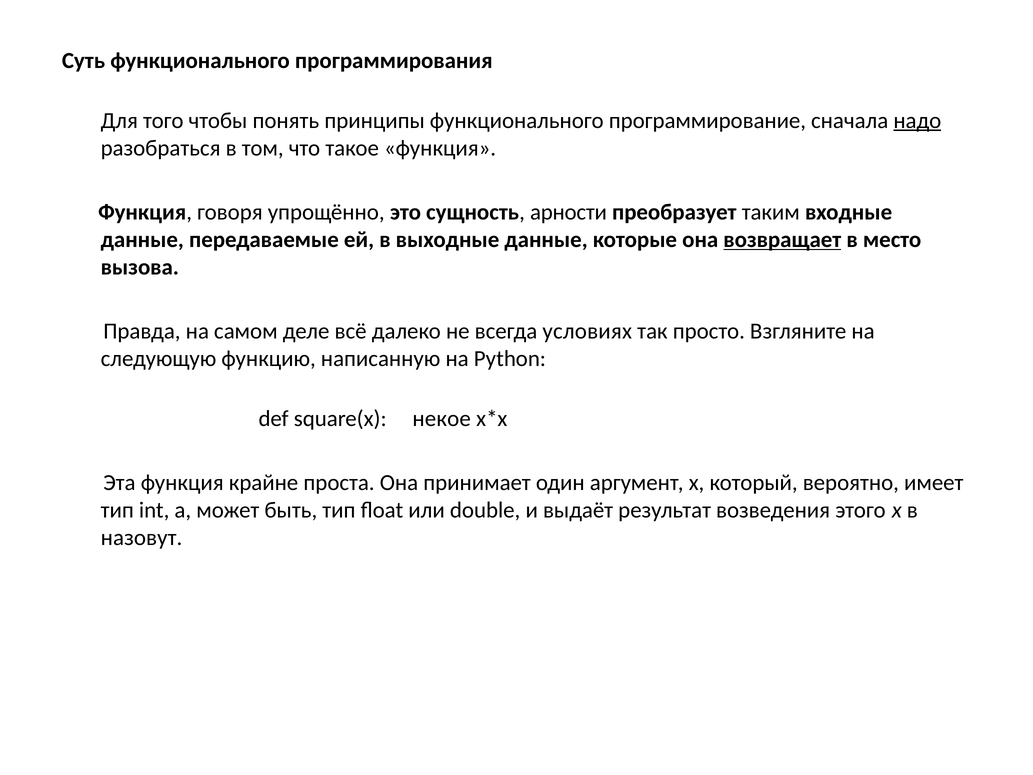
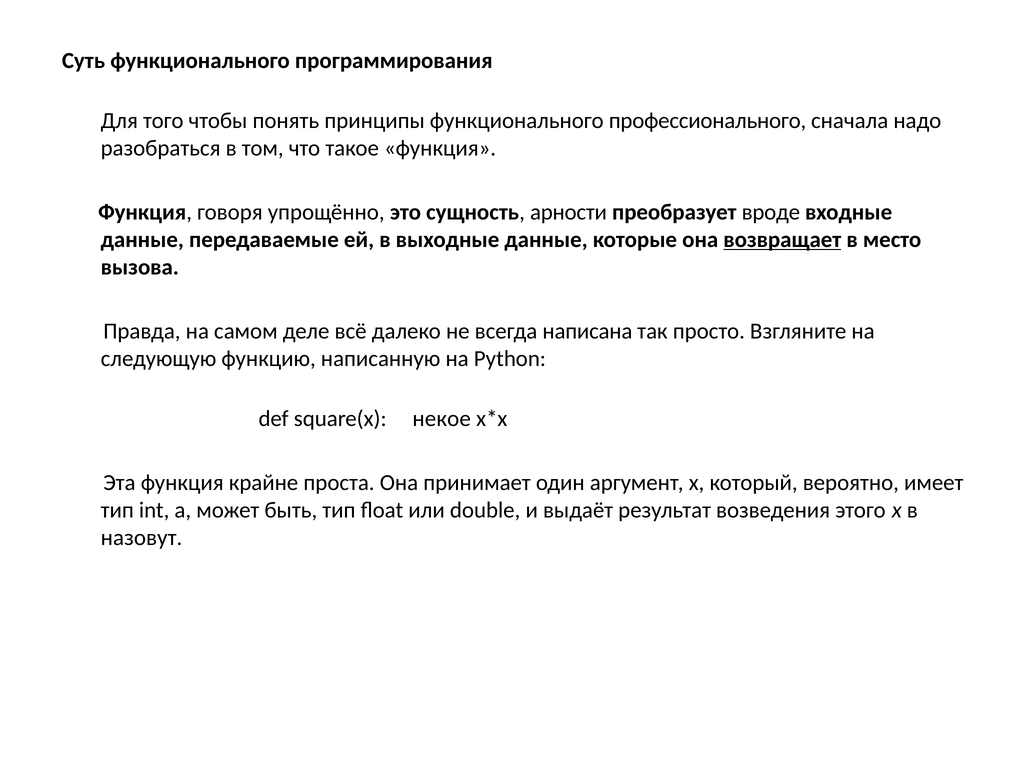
программирование: программирование -> профессионального (708, 120)
надо underline: present -> none (917, 120)
таким: таким -> вроде (771, 212)
условиях: условиях -> написана (587, 331)
